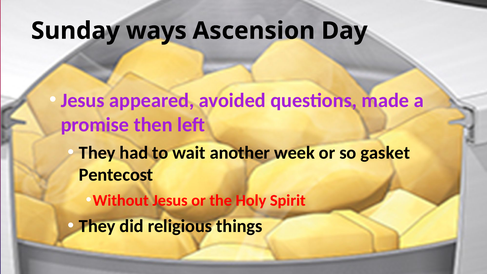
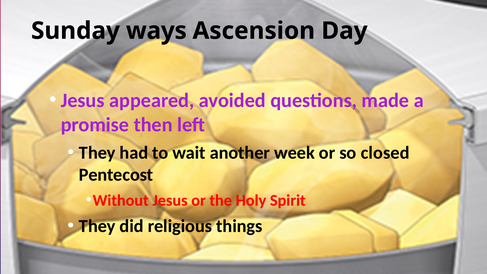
gasket: gasket -> closed (385, 153)
